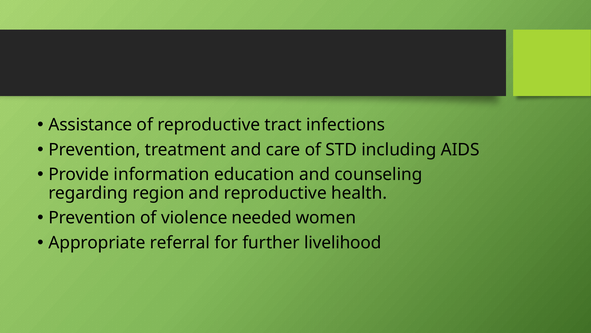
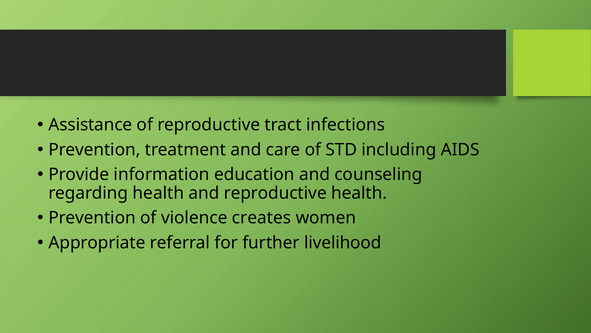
regarding region: region -> health (158, 193)
needed: needed -> creates (262, 217)
